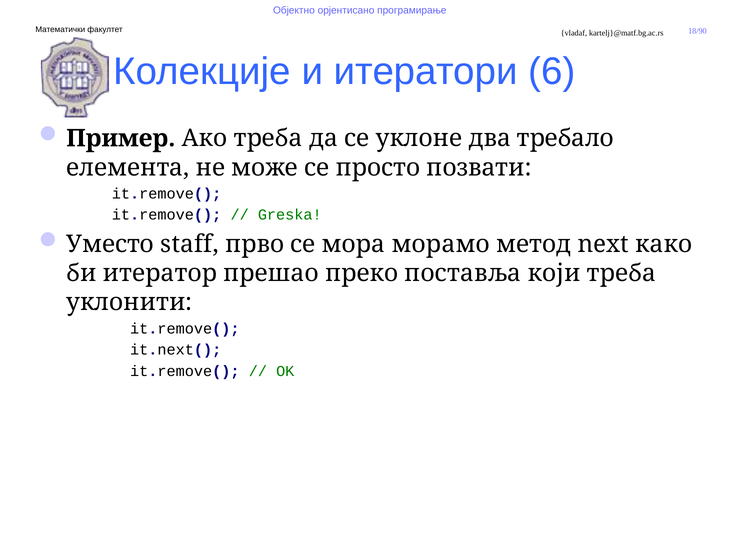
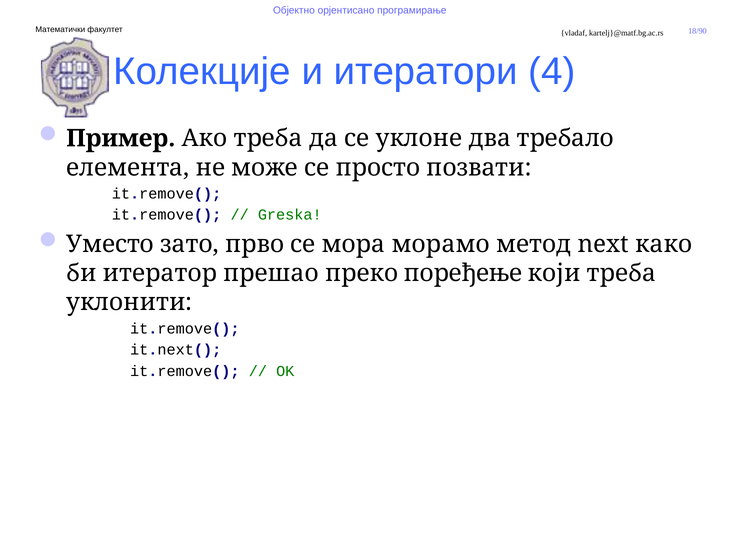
6: 6 -> 4 (552, 71)
staff: staff -> зато (190, 244)
поставља: поставља -> поређење (463, 274)
